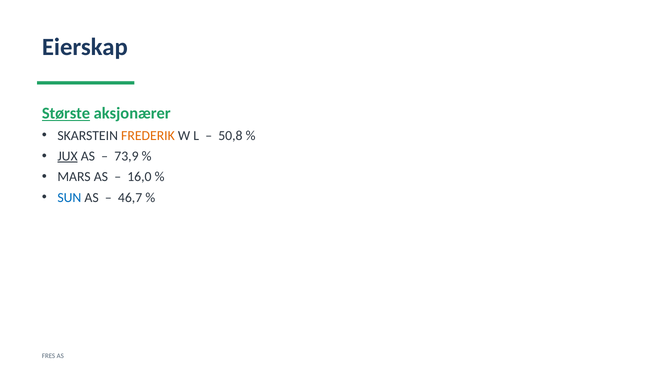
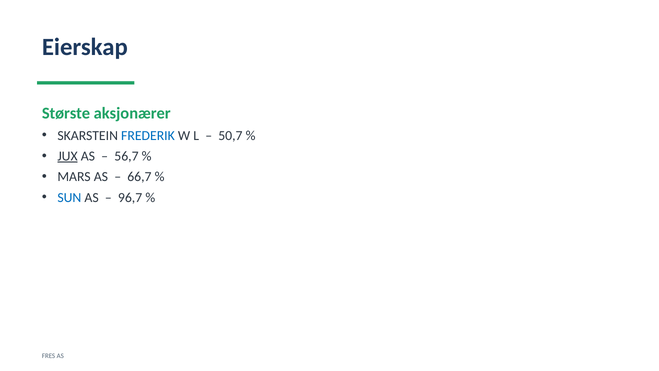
Største underline: present -> none (66, 113)
FREDERIK colour: orange -> blue (148, 136)
50,8: 50,8 -> 50,7 (230, 136)
73,9: 73,9 -> 56,7 (126, 156)
16,0: 16,0 -> 66,7 (139, 177)
46,7: 46,7 -> 96,7 (130, 197)
